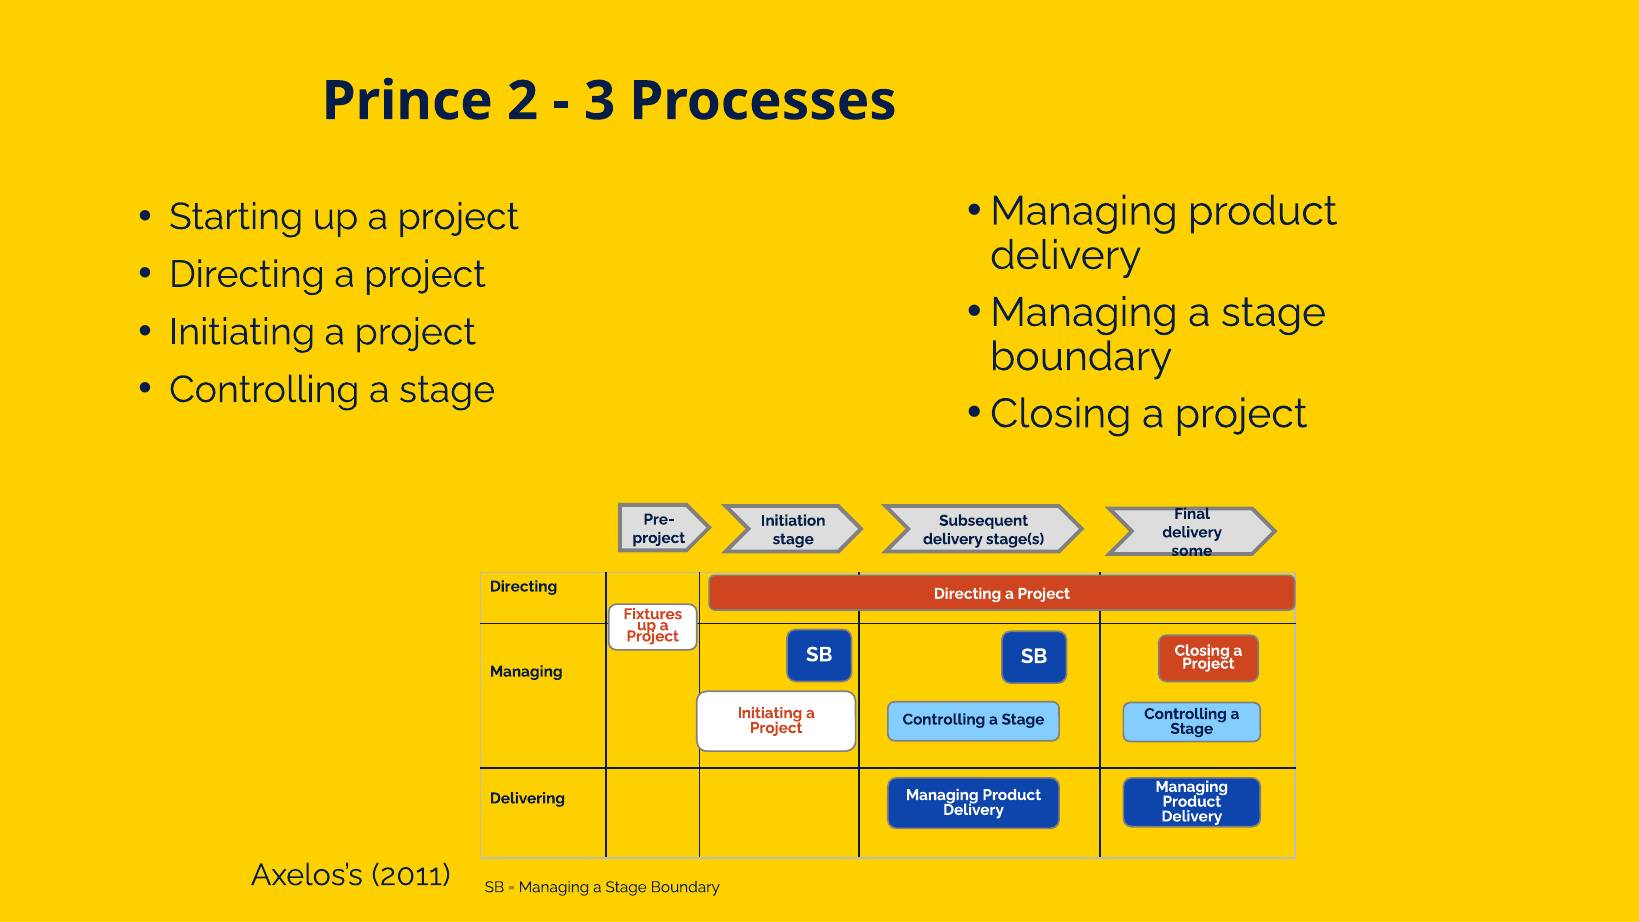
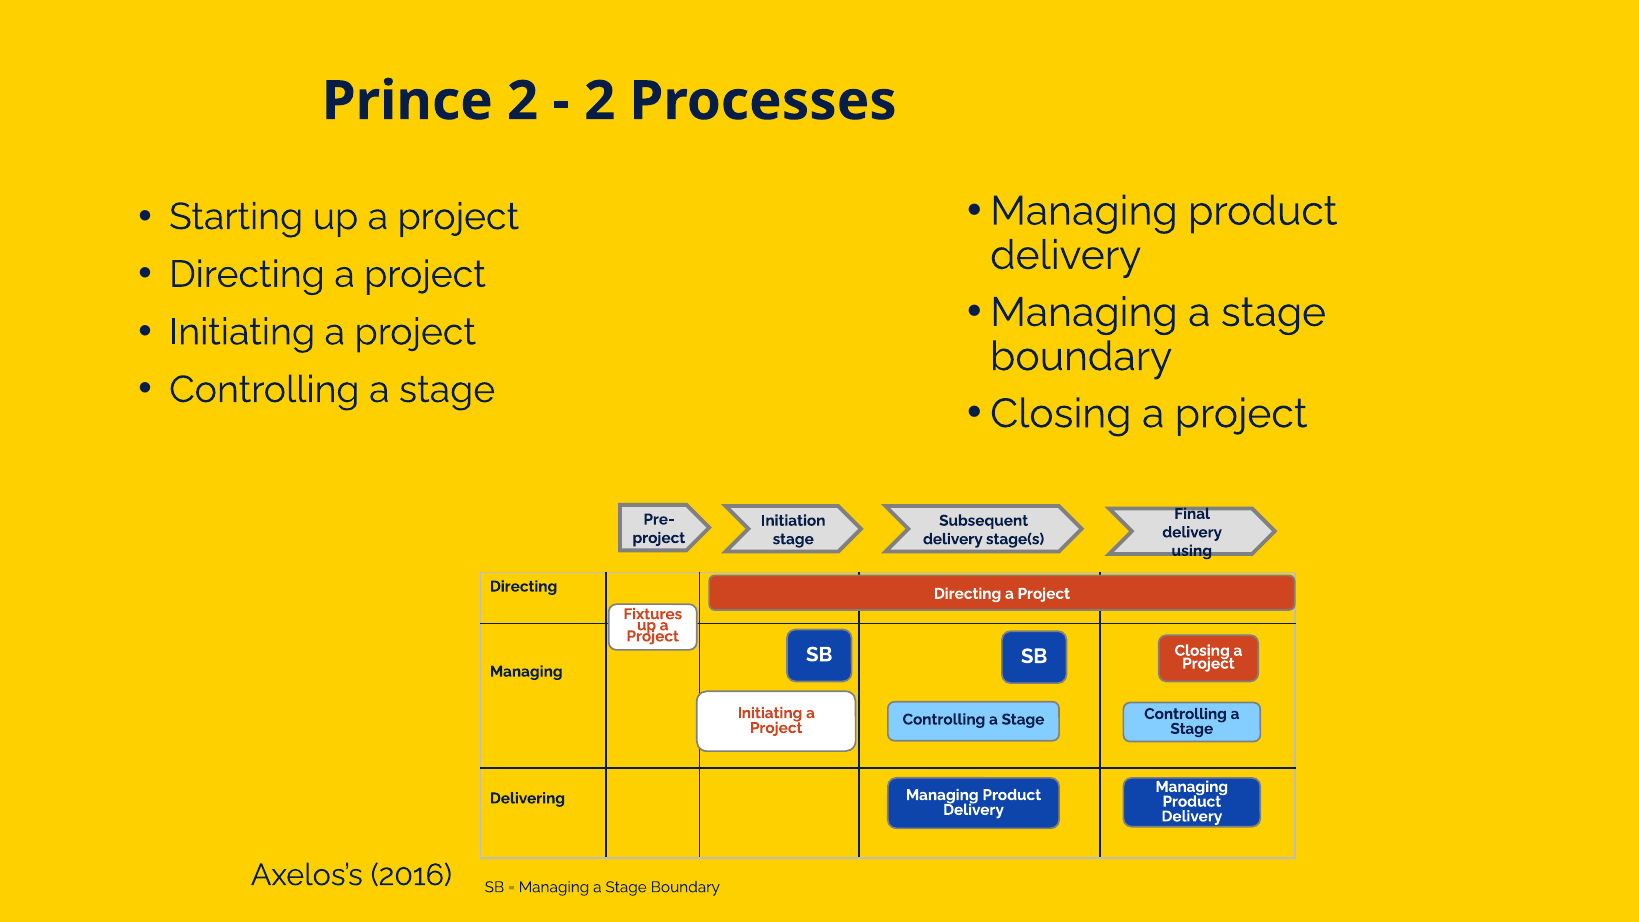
3: 3 -> 2 (600, 101)
some: some -> using (1192, 551)
2011: 2011 -> 2016 (411, 875)
